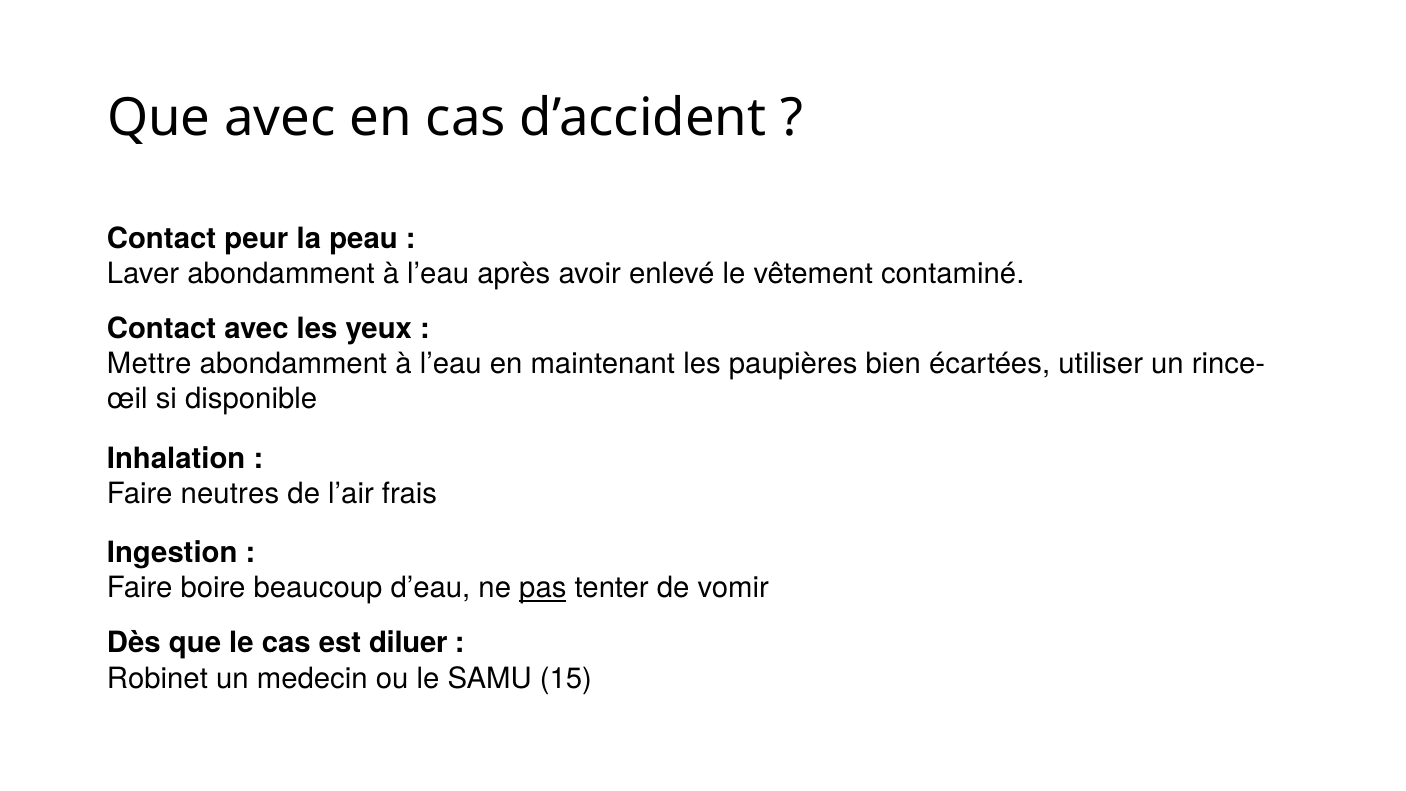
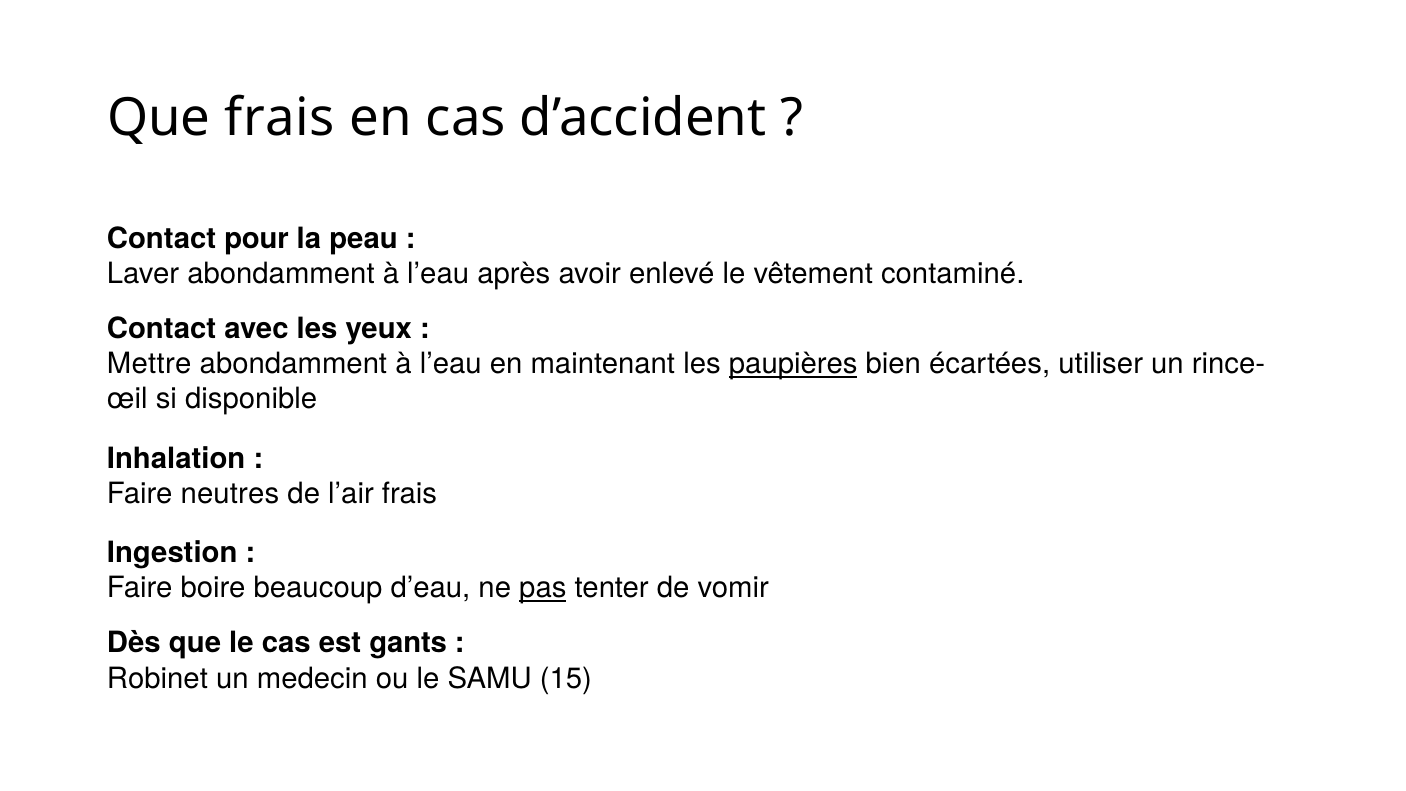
Que avec: avec -> frais (280, 118)
peur: peur -> pour (257, 238)
paupières underline: none -> present (793, 364)
diluer: diluer -> gants (408, 643)
